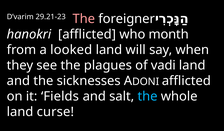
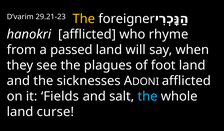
The colour: pink -> yellow (84, 19)
month: month -> rhyme (169, 34)
looked: looked -> passed (71, 50)
vadi: vadi -> foot (163, 65)
